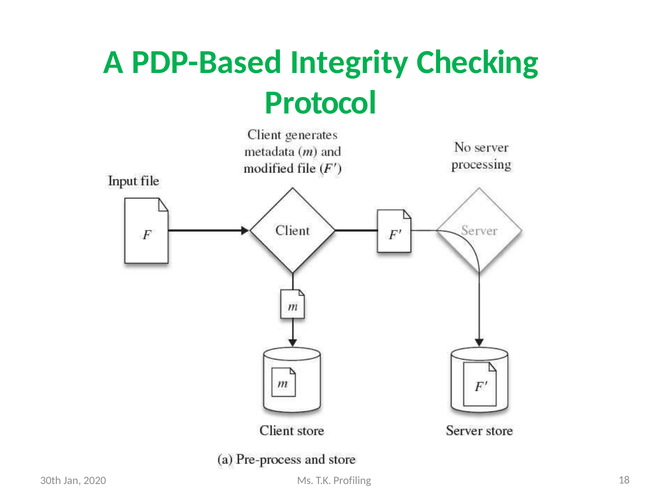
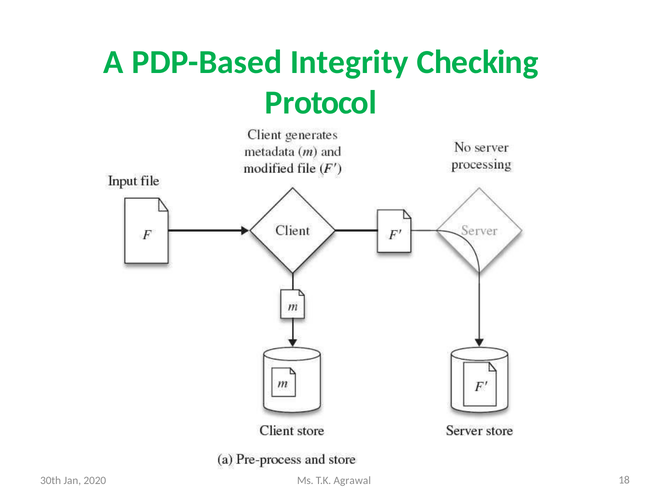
Profiling: Profiling -> Agrawal (352, 480)
